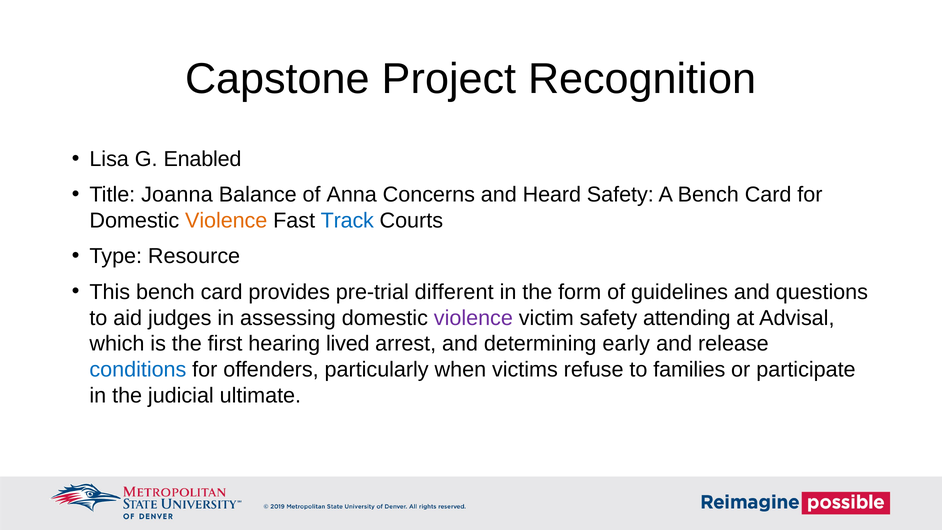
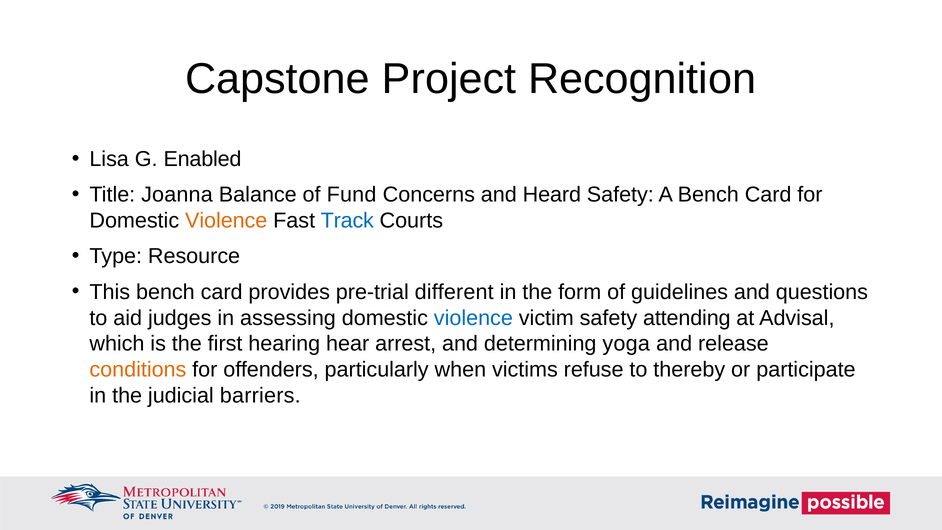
Anna: Anna -> Fund (352, 195)
violence colour: purple -> blue (473, 318)
lived: lived -> hear (348, 344)
early: early -> yoga (626, 344)
conditions colour: blue -> orange (138, 370)
families: families -> thereby (689, 370)
ultimate: ultimate -> barriers (260, 395)
